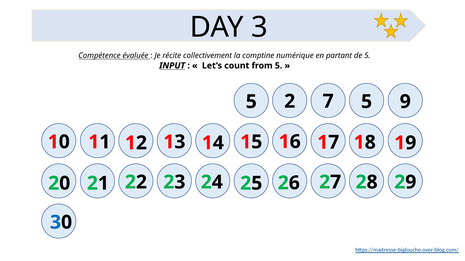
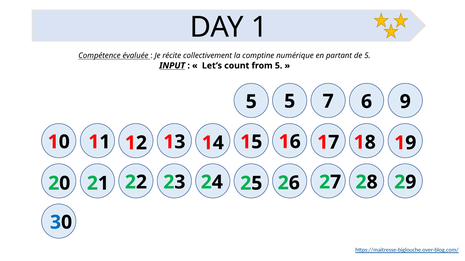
3: 3 -> 1 (260, 27)
5 2: 2 -> 5 (290, 101)
7 5: 5 -> 6 (367, 102)
